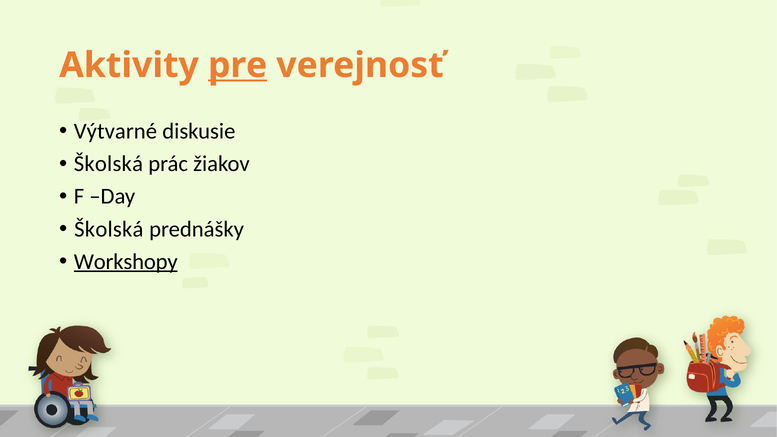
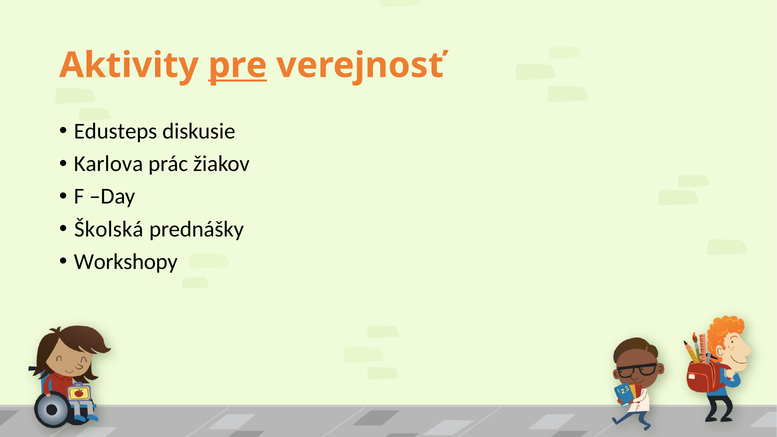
Výtvarné: Výtvarné -> Edusteps (115, 131)
Školská: Školská -> Karlova (108, 164)
Workshopy underline: present -> none (126, 262)
